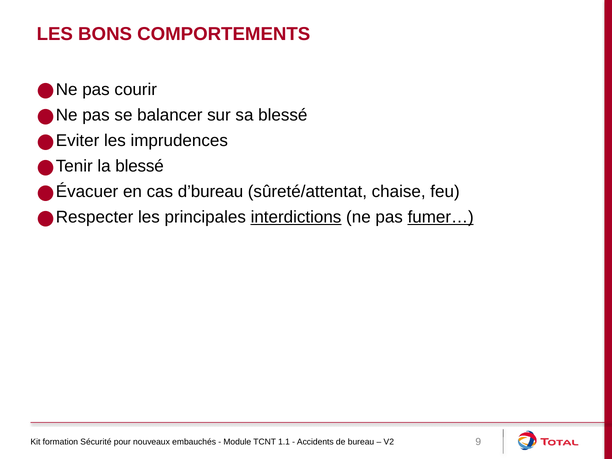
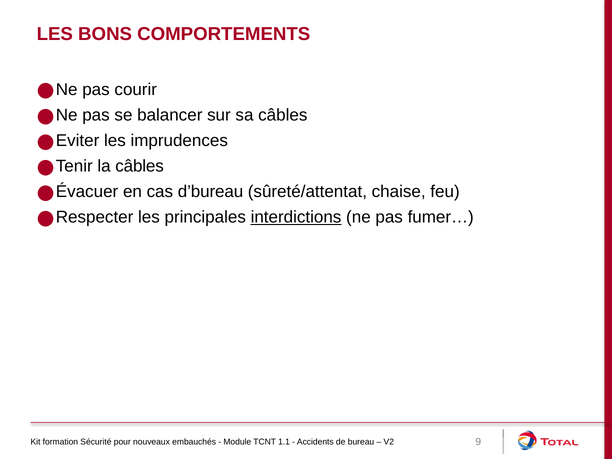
sa blessé: blessé -> câbles (283, 115)
la blessé: blessé -> câbles (140, 166)
fumer… underline: present -> none (441, 217)
